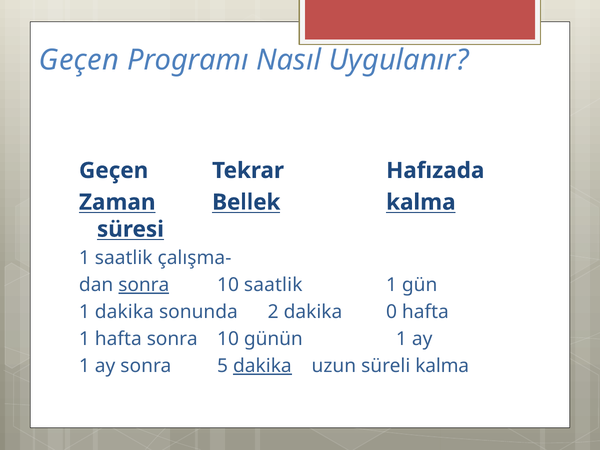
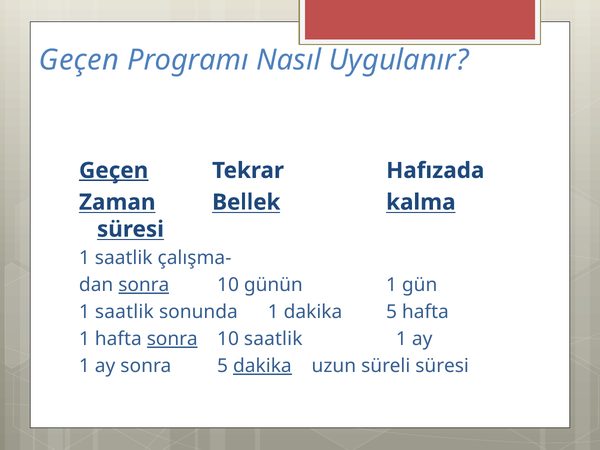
Geçen underline: none -> present (114, 171)
10 saatlik: saatlik -> günün (273, 285)
dakika: dakika -> saatlik (124, 312)
sonunda 2: 2 -> 1 (273, 312)
dakika 0: 0 -> 5 (392, 312)
sonra underline: none -> present (172, 339)
10 günün: günün -> saatlik (273, 339)
süreli kalma: kalma -> süresi (442, 366)
